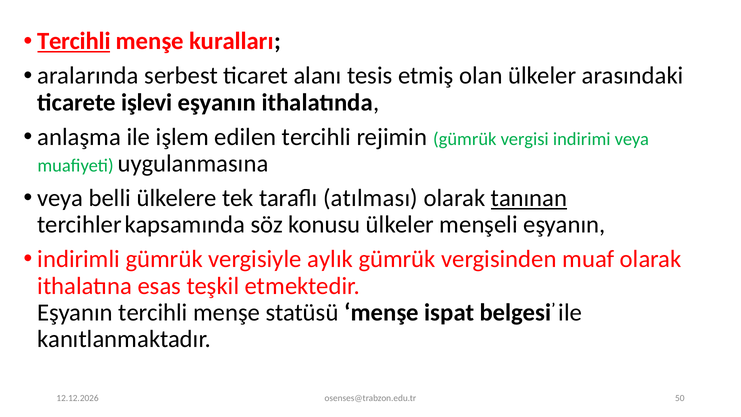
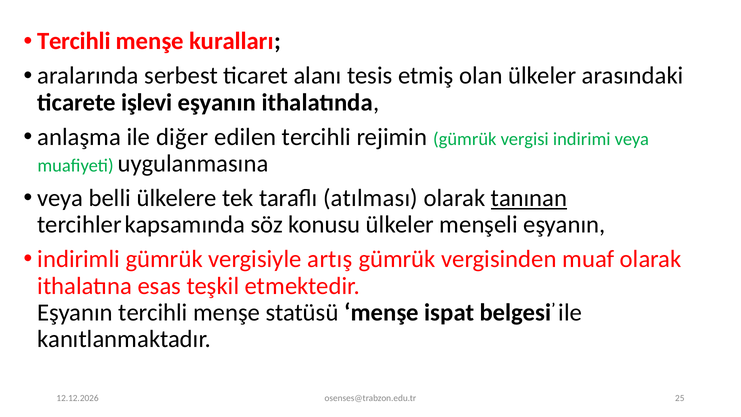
Tercihli underline: present -> none (74, 41)
işlem: işlem -> diğer (182, 137)
aylık: aylık -> artış (330, 259)
50: 50 -> 25 (680, 398)
